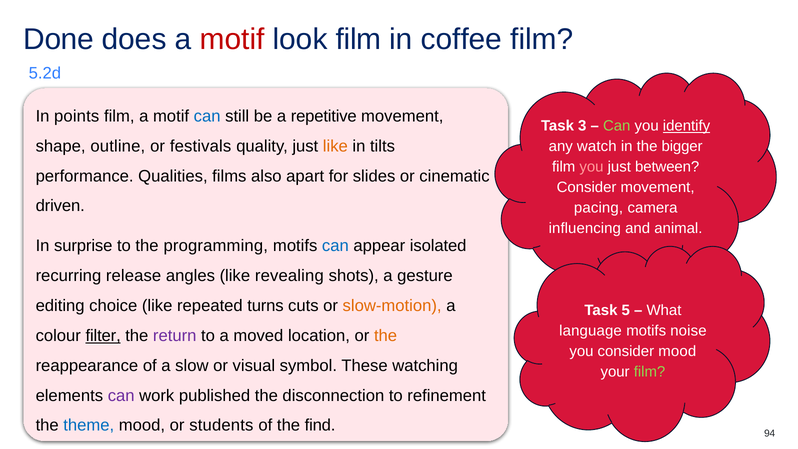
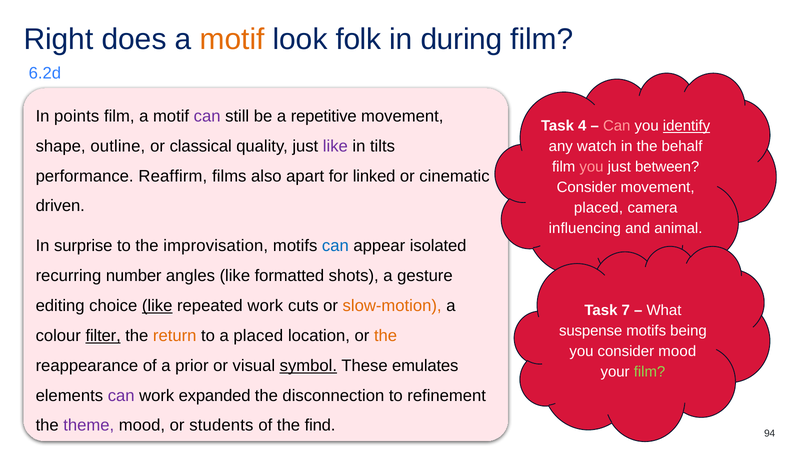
Done: Done -> Right (58, 40)
motif colour: red -> orange (232, 40)
look film: film -> folk (358, 40)
coffee: coffee -> during (462, 40)
5.2d: 5.2d -> 6.2d (45, 73)
can colour: blue -> purple (207, 116)
3: 3 -> 4 (582, 126)
Can colour: light green -> pink (617, 126)
festivals: festivals -> classical (201, 146)
like colour: orange -> purple (335, 146)
bigger: bigger -> behalf (682, 146)
Qualities: Qualities -> Reaffirm (173, 176)
slides: slides -> linked (374, 176)
pacing: pacing -> placed (599, 208)
programming: programming -> improvisation (216, 246)
release: release -> number (134, 276)
revealing: revealing -> formatted (289, 276)
like underline: none -> present (157, 306)
repeated turns: turns -> work (265, 306)
5: 5 -> 7 (626, 310)
language: language -> suspense (591, 331)
noise: noise -> being (689, 331)
return colour: purple -> orange (175, 336)
a moved: moved -> placed (258, 336)
slow: slow -> prior (192, 366)
symbol underline: none -> present (308, 366)
watching: watching -> emulates (425, 366)
published: published -> expanded (215, 395)
theme colour: blue -> purple (89, 425)
